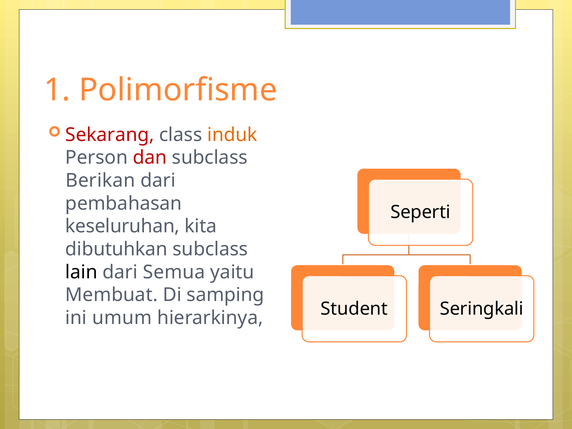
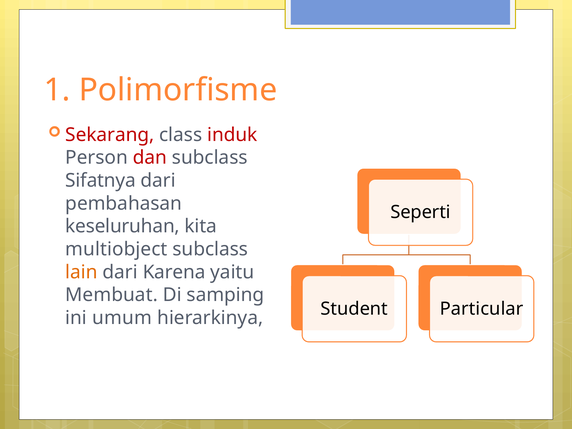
induk colour: orange -> red (232, 135)
Berikan: Berikan -> Sifatnya (101, 181)
dibutuhkan: dibutuhkan -> multiobject (116, 249)
lain colour: black -> orange (81, 272)
Semua: Semua -> Karena (174, 272)
Seringkali: Seringkali -> Particular (482, 309)
